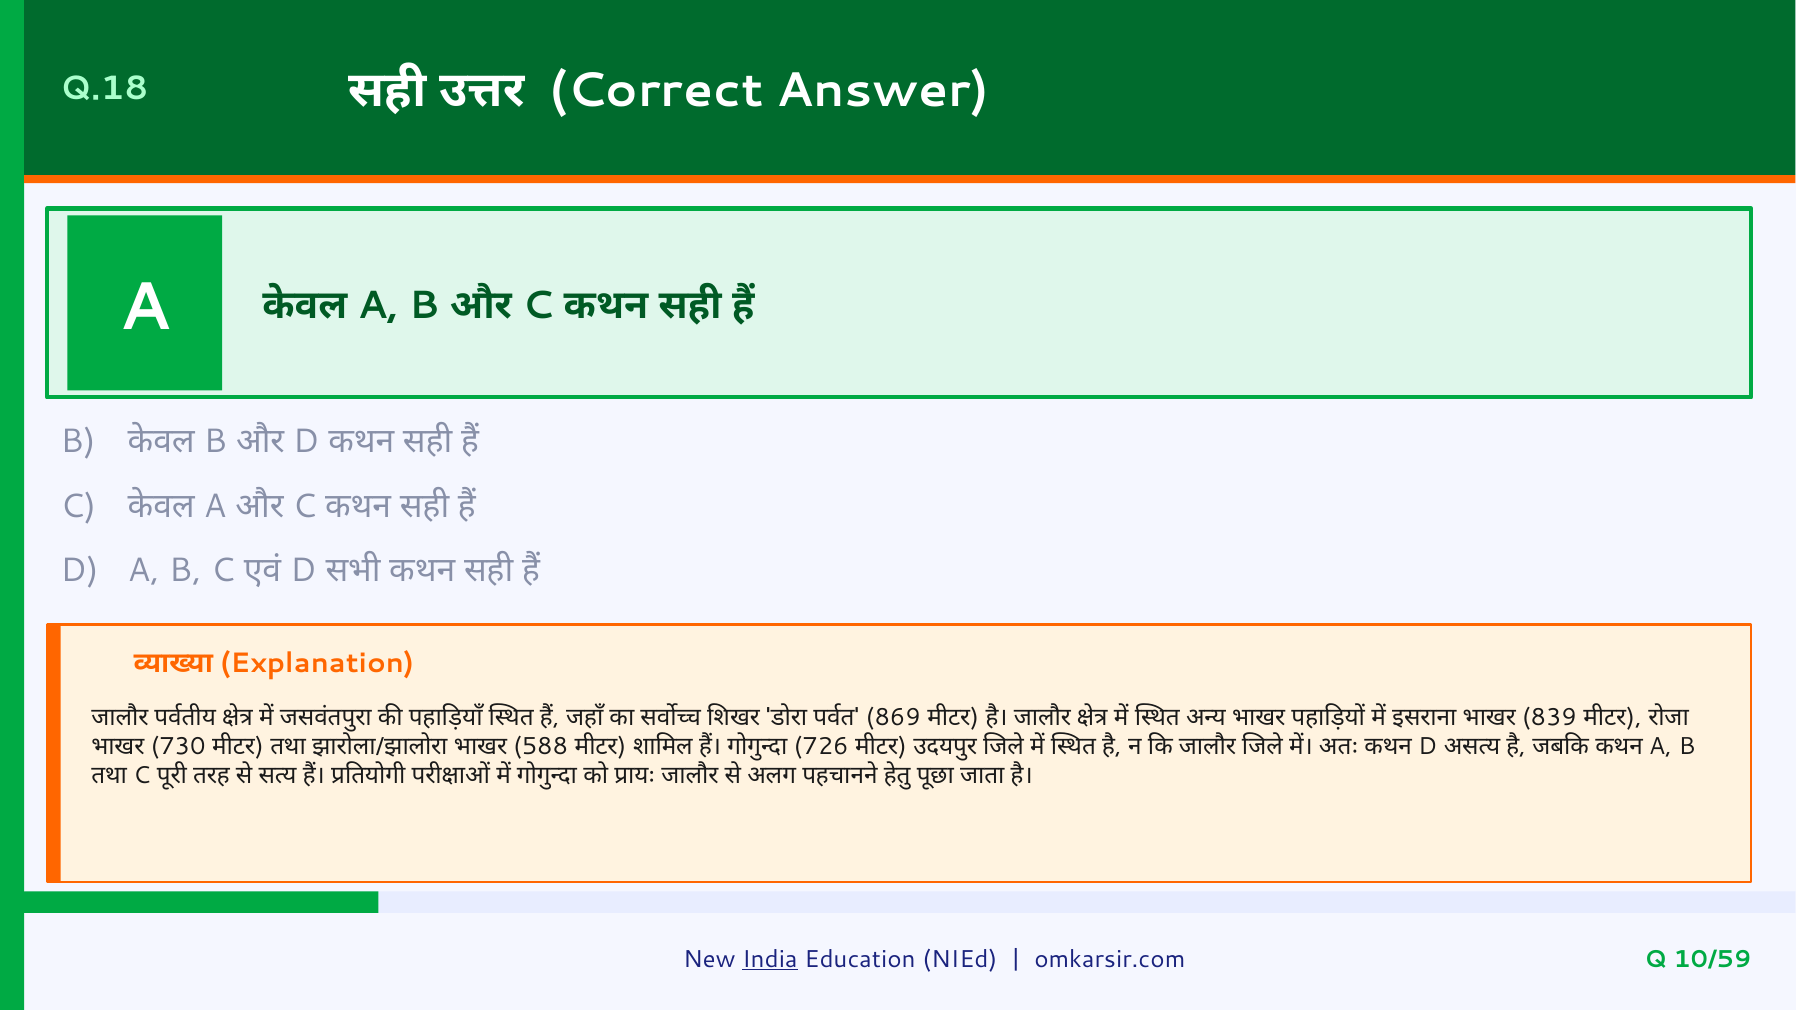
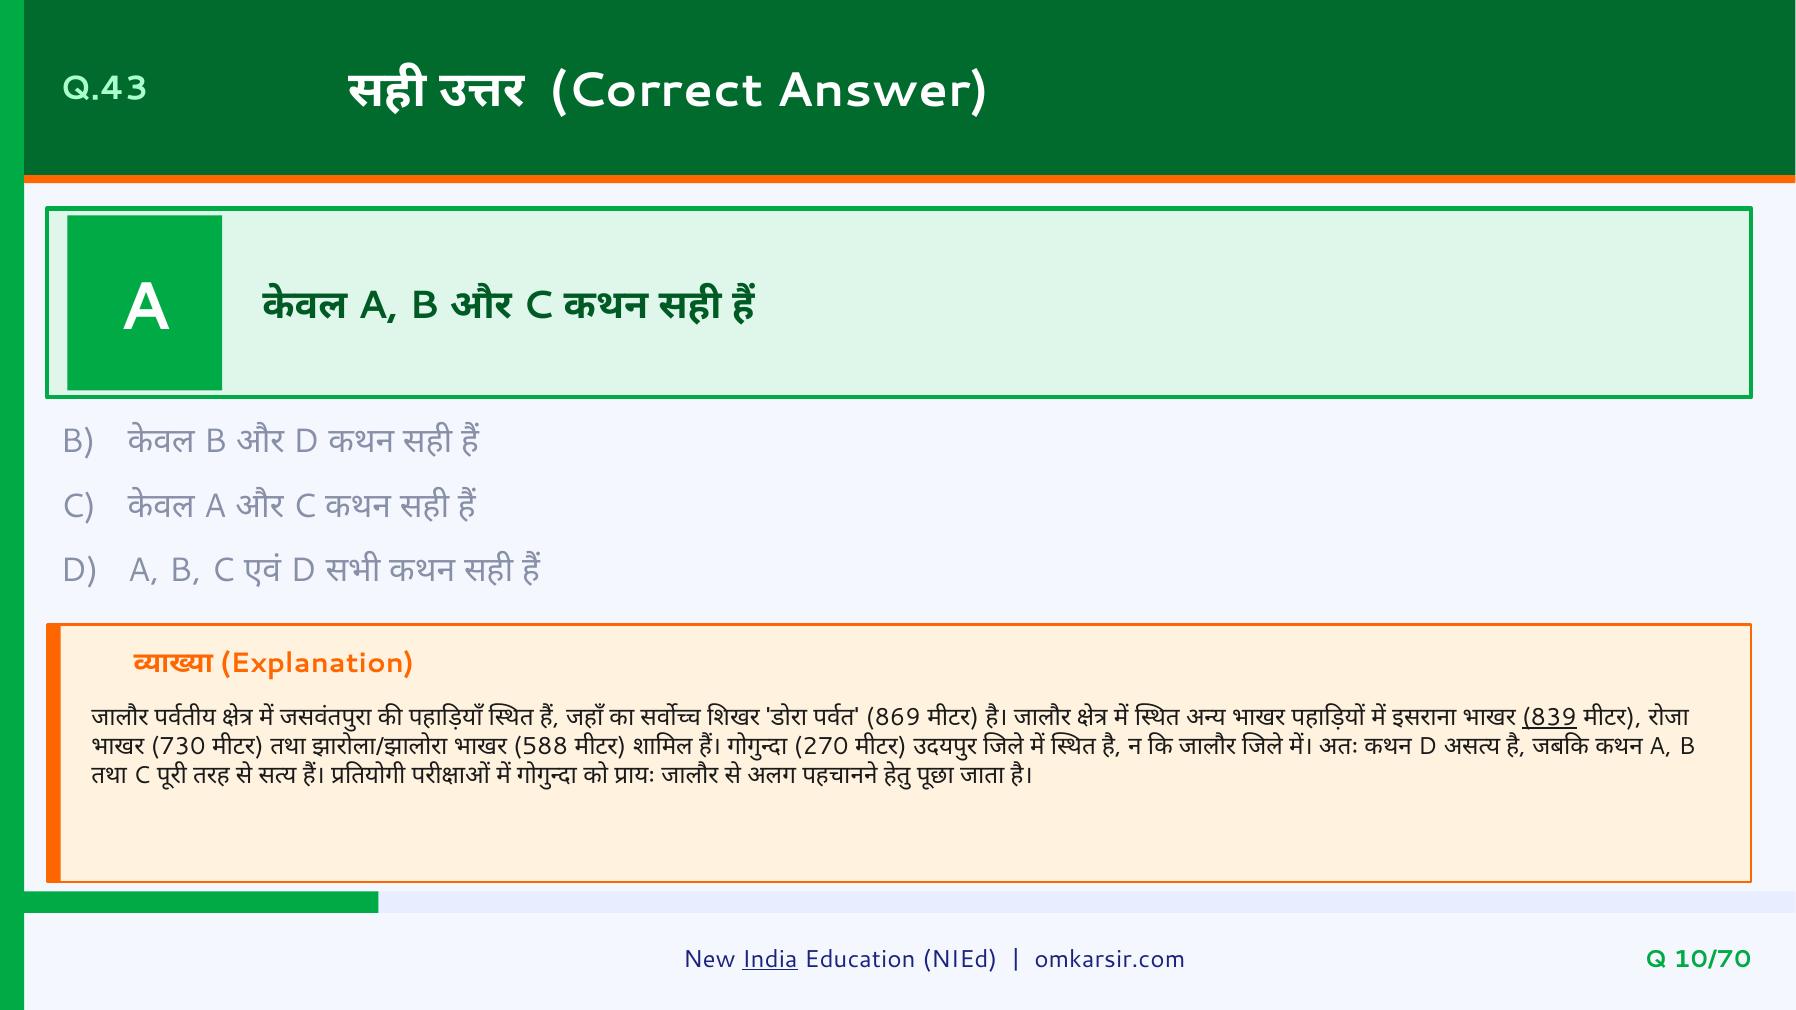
Q.18: Q.18 -> Q.43 (105, 89)
839 underline: none -> present (1549, 718)
726: 726 -> 270 (821, 747)
10/59: 10/59 -> 10/70 (1712, 959)
